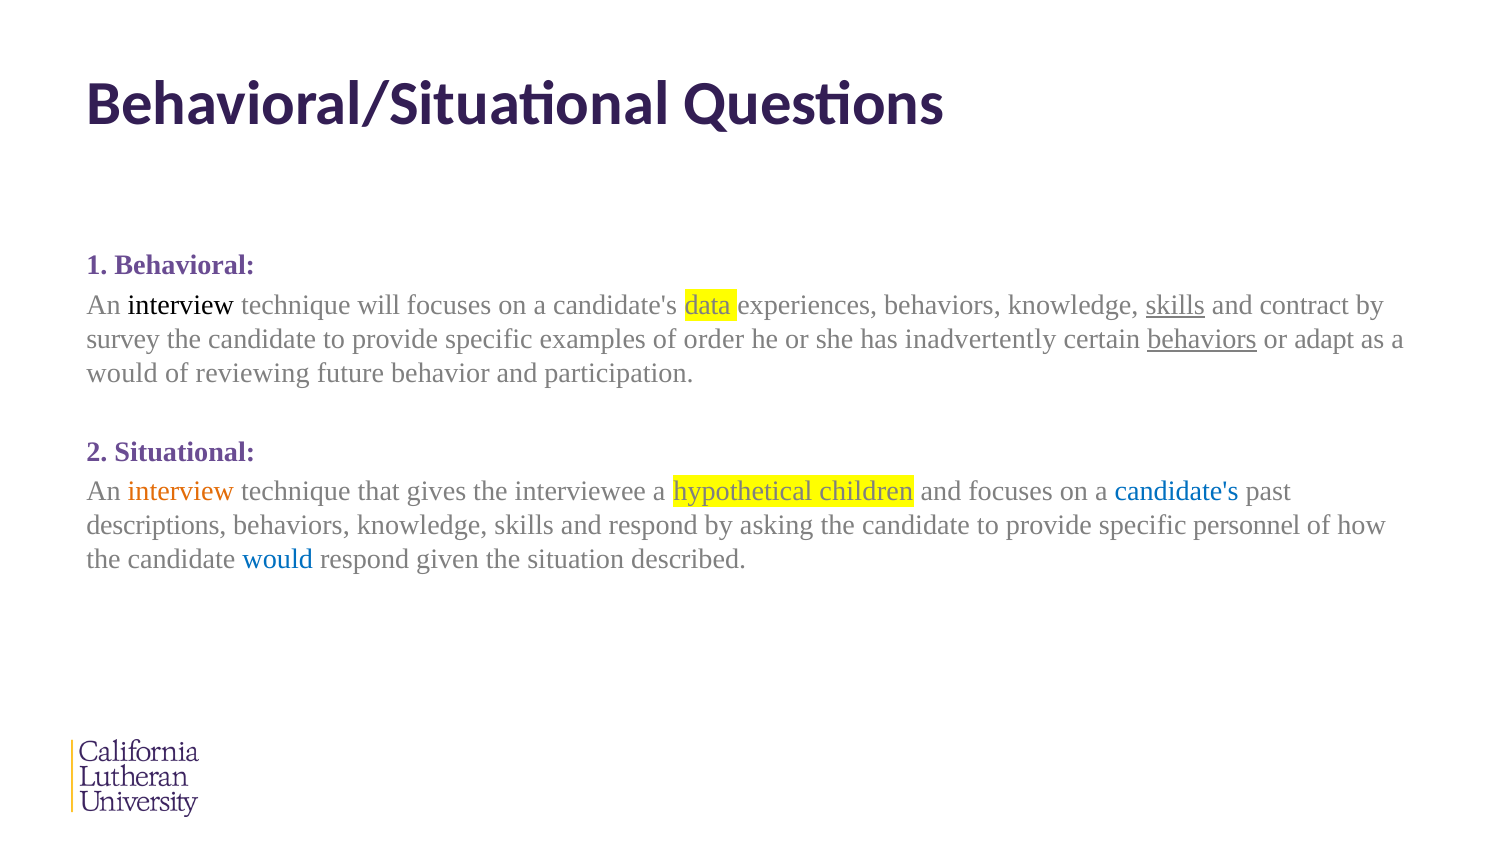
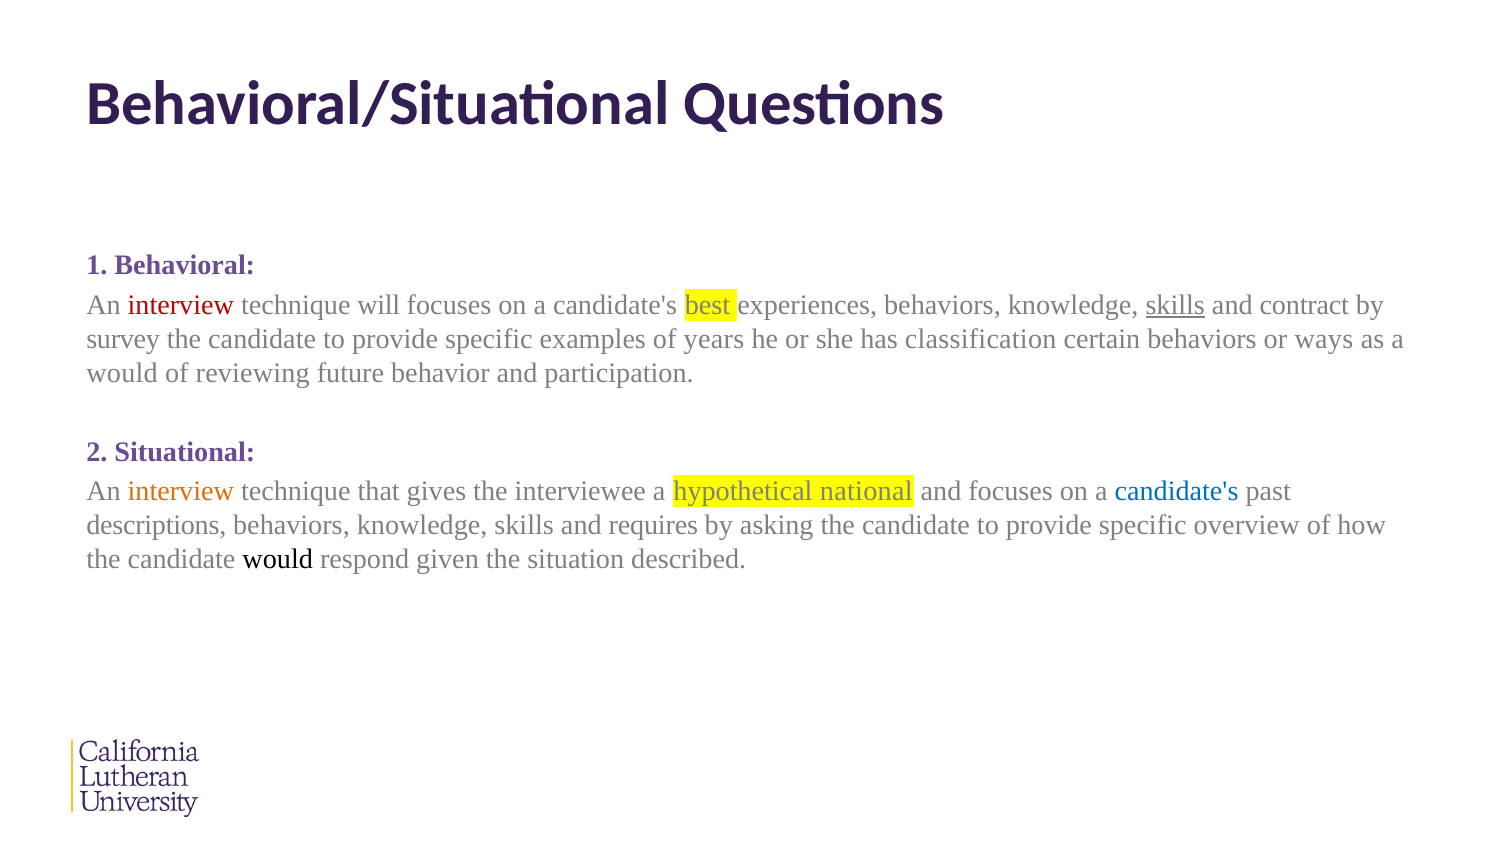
interview colour: black -> red (181, 305)
data: data -> best (707, 305)
order: order -> years (714, 339)
inadvertently: inadvertently -> classification (981, 339)
behaviors underline: present -> none (1202, 339)
adapt: adapt -> ways (1324, 339)
children: children -> national (866, 491)
and respond: respond -> requires (653, 525)
personnel: personnel -> overview (1247, 525)
would colour: blue -> black (278, 559)
